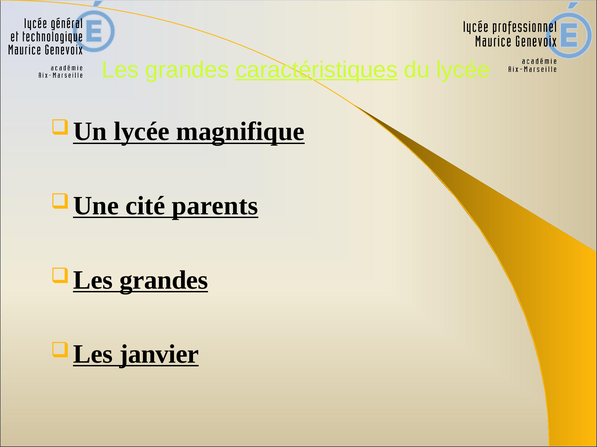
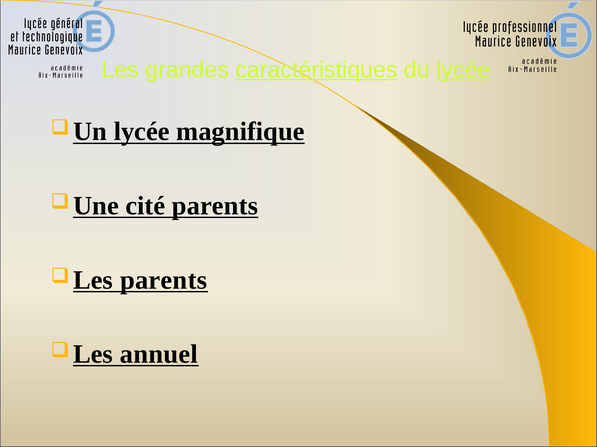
lycée underline: none -> present (463, 70)
grandes: grandes -> parents (164, 280)
janvier: janvier -> annuel (159, 355)
